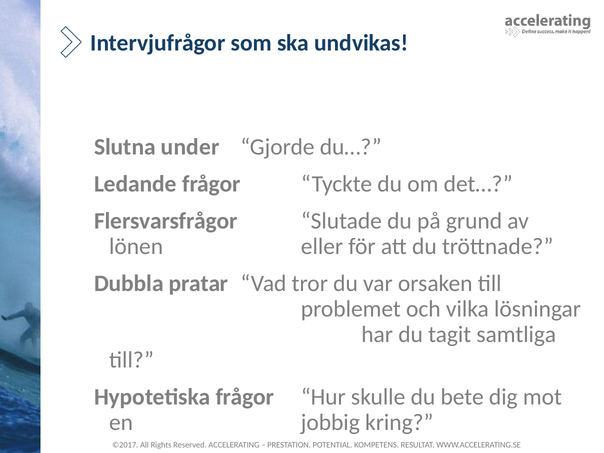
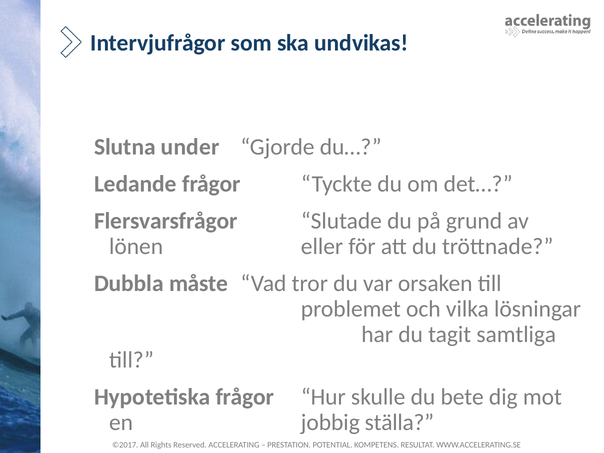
pratar: pratar -> måste (199, 284)
kring: kring -> ställa (399, 422)
